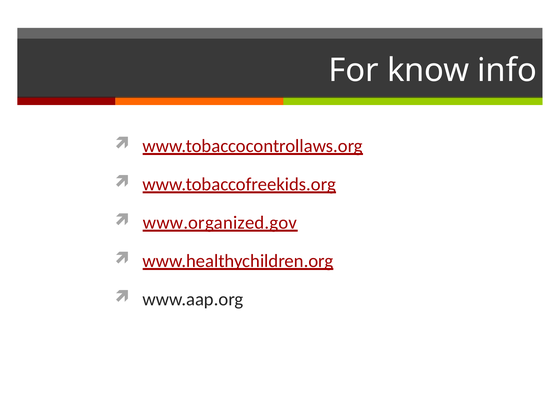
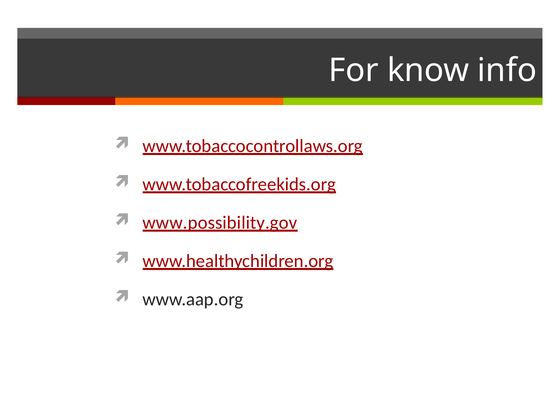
www.organized.gov: www.organized.gov -> www.possibility.gov (220, 223)
